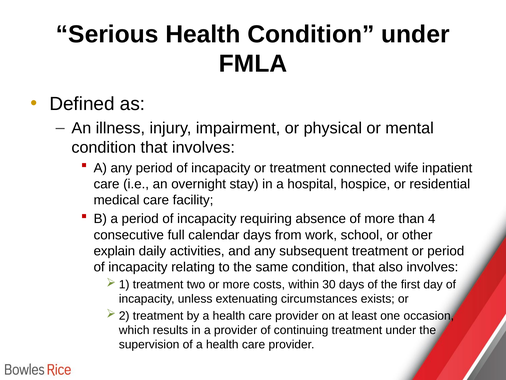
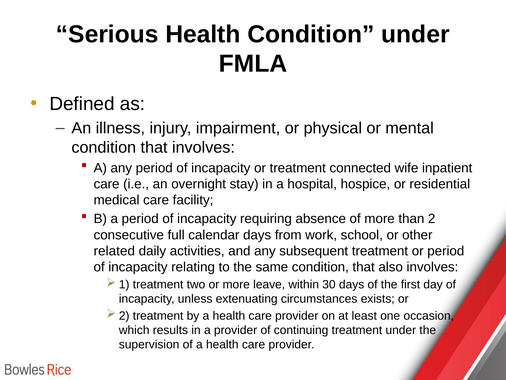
4: 4 -> 2 (432, 219)
explain: explain -> related (114, 251)
costs: costs -> leave (269, 284)
